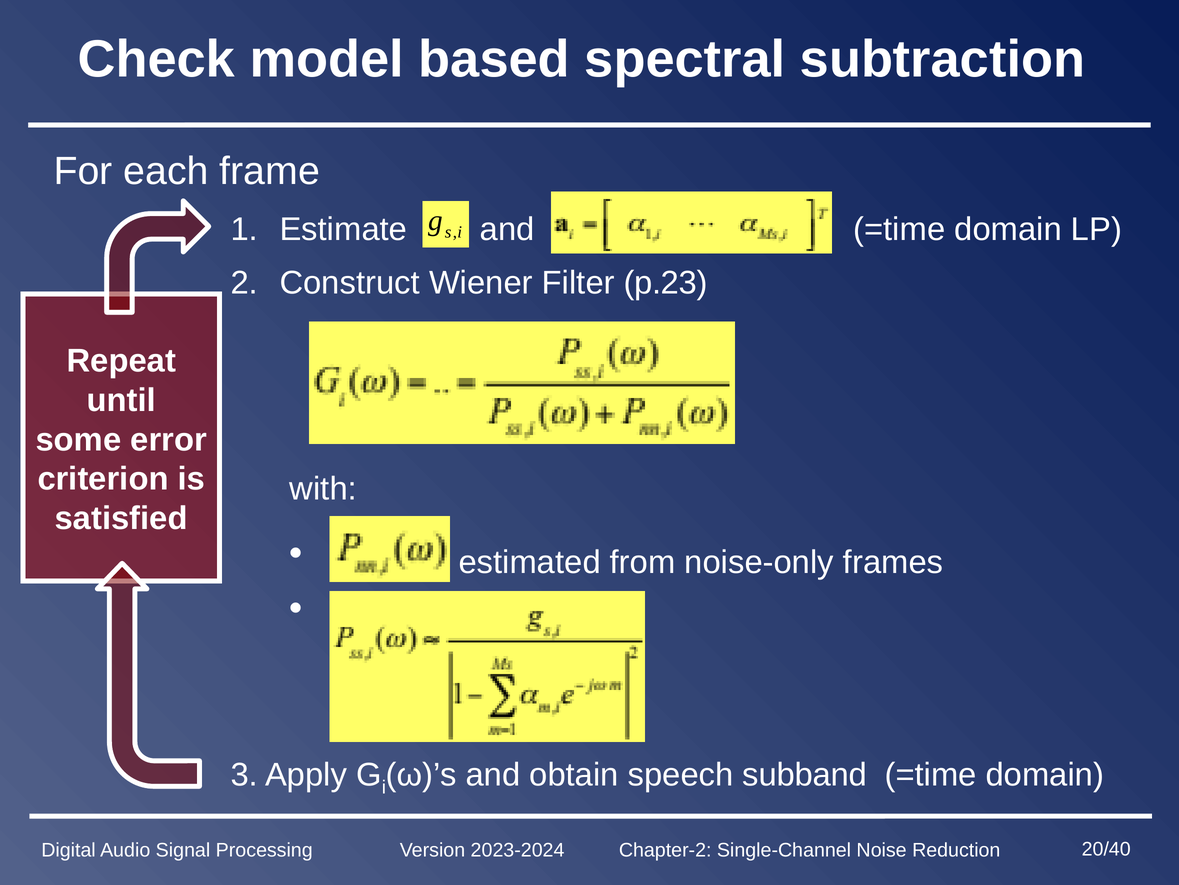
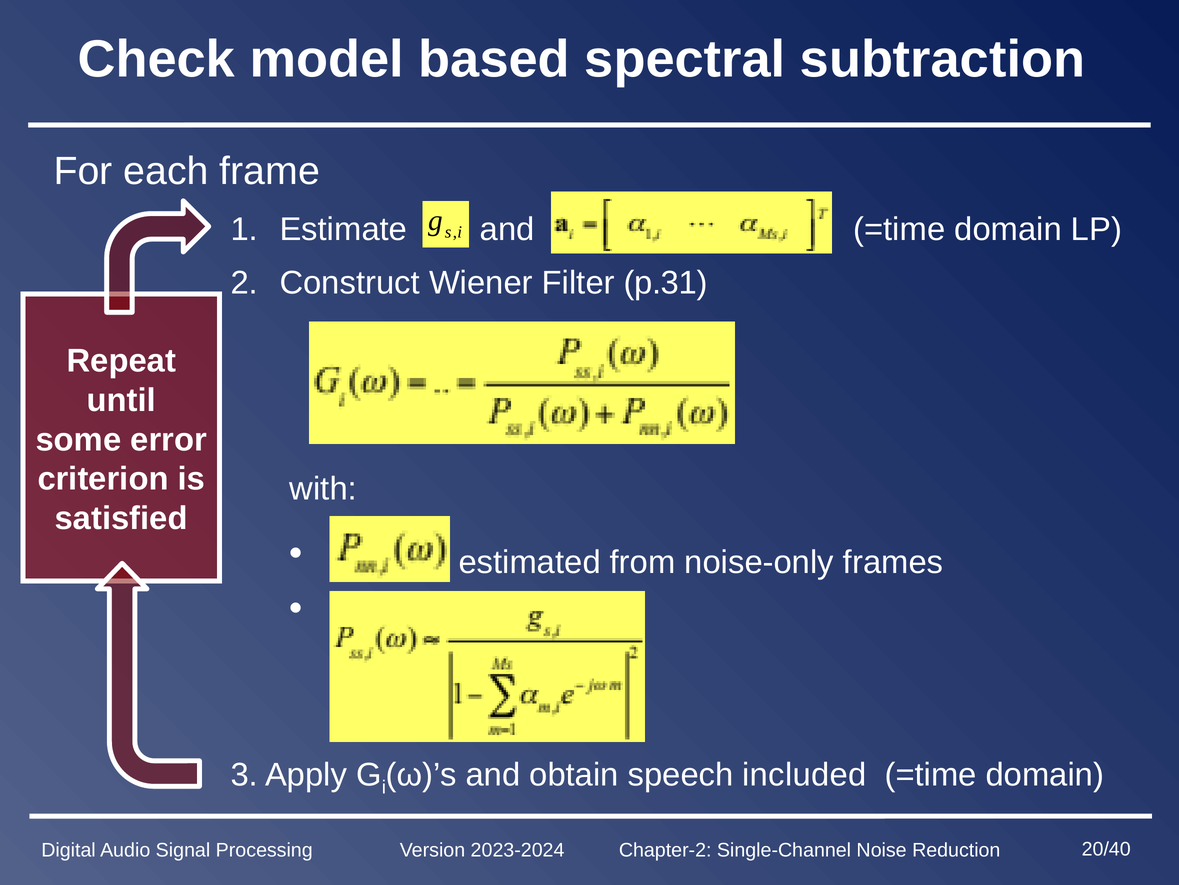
p.23: p.23 -> p.31 (666, 283)
subband: subband -> included (804, 774)
